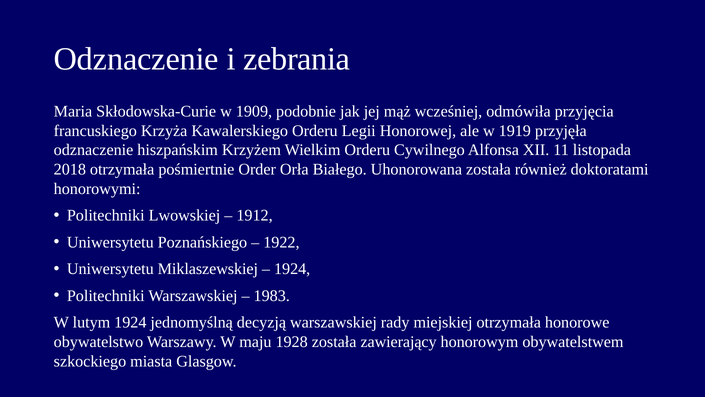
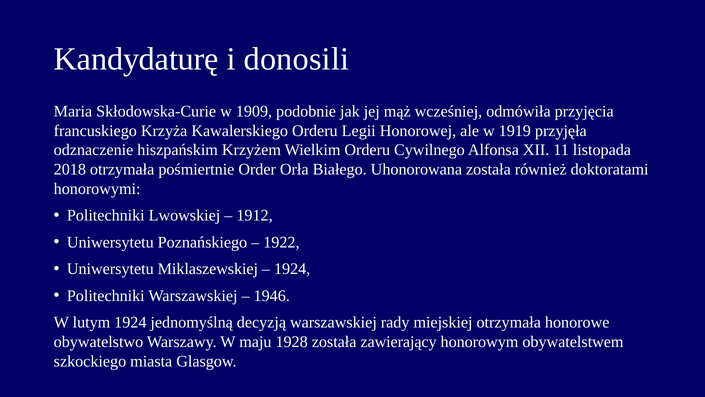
Odznaczenie: Odznaczenie -> Kandydaturę (136, 59)
zebrania: zebrania -> donosili (296, 59)
1983: 1983 -> 1946 (272, 295)
